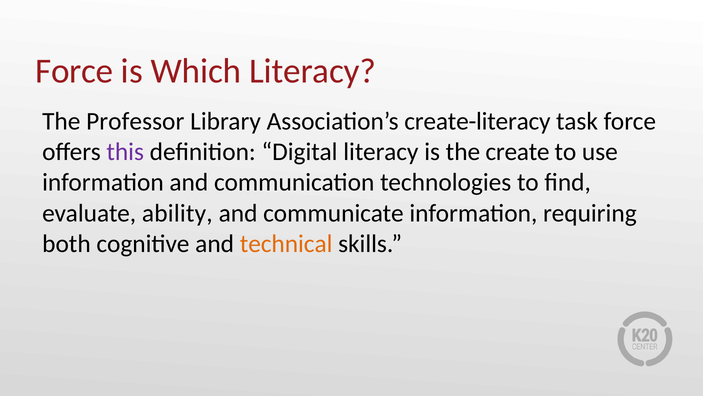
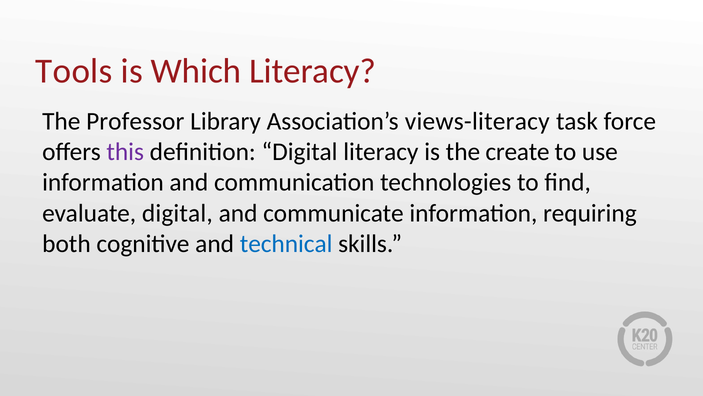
Force: Force -> Tools (74, 71)
create-literacy: create-literacy -> views-literacy (477, 121)
evaluate ability: ability -> digital (177, 213)
technical colour: orange -> blue (286, 243)
